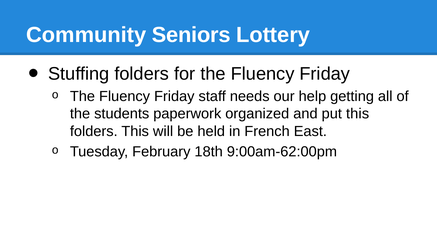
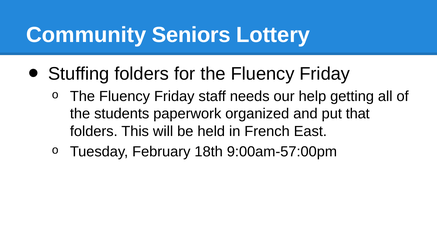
put this: this -> that (358, 114)
9:00am-62:00pm: 9:00am-62:00pm -> 9:00am-57:00pm (282, 152)
